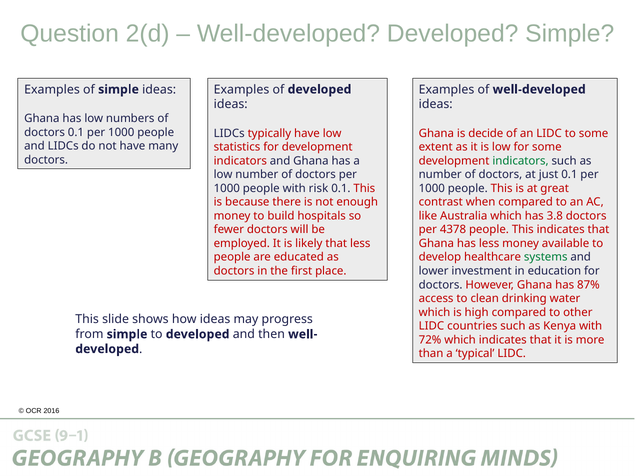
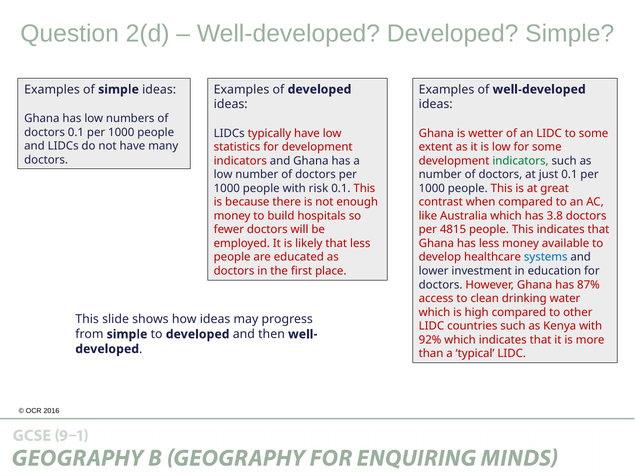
decide: decide -> wetter (486, 133)
4378: 4378 -> 4815 (453, 230)
systems colour: green -> blue (546, 257)
72%: 72% -> 92% (430, 340)
